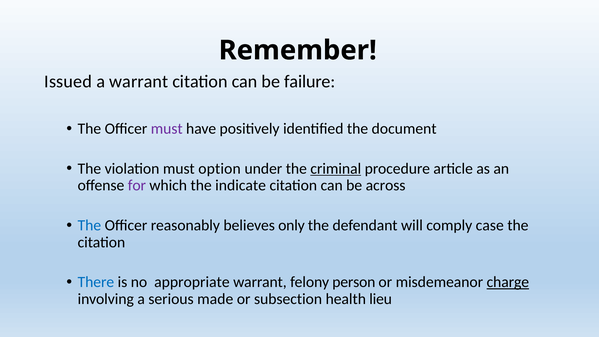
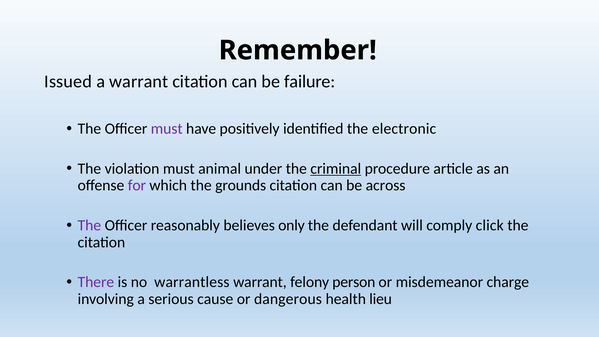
document: document -> electronic (404, 129)
option: option -> animal (220, 169)
indicate: indicate -> grounds (241, 185)
The colour: blue -> purple (89, 225)
case: case -> click (490, 225)
There colour: blue -> purple (96, 282)
appropriate: appropriate -> warrantless (192, 282)
charge underline: present -> none (508, 282)
made: made -> cause (215, 299)
subsection: subsection -> dangerous (288, 299)
